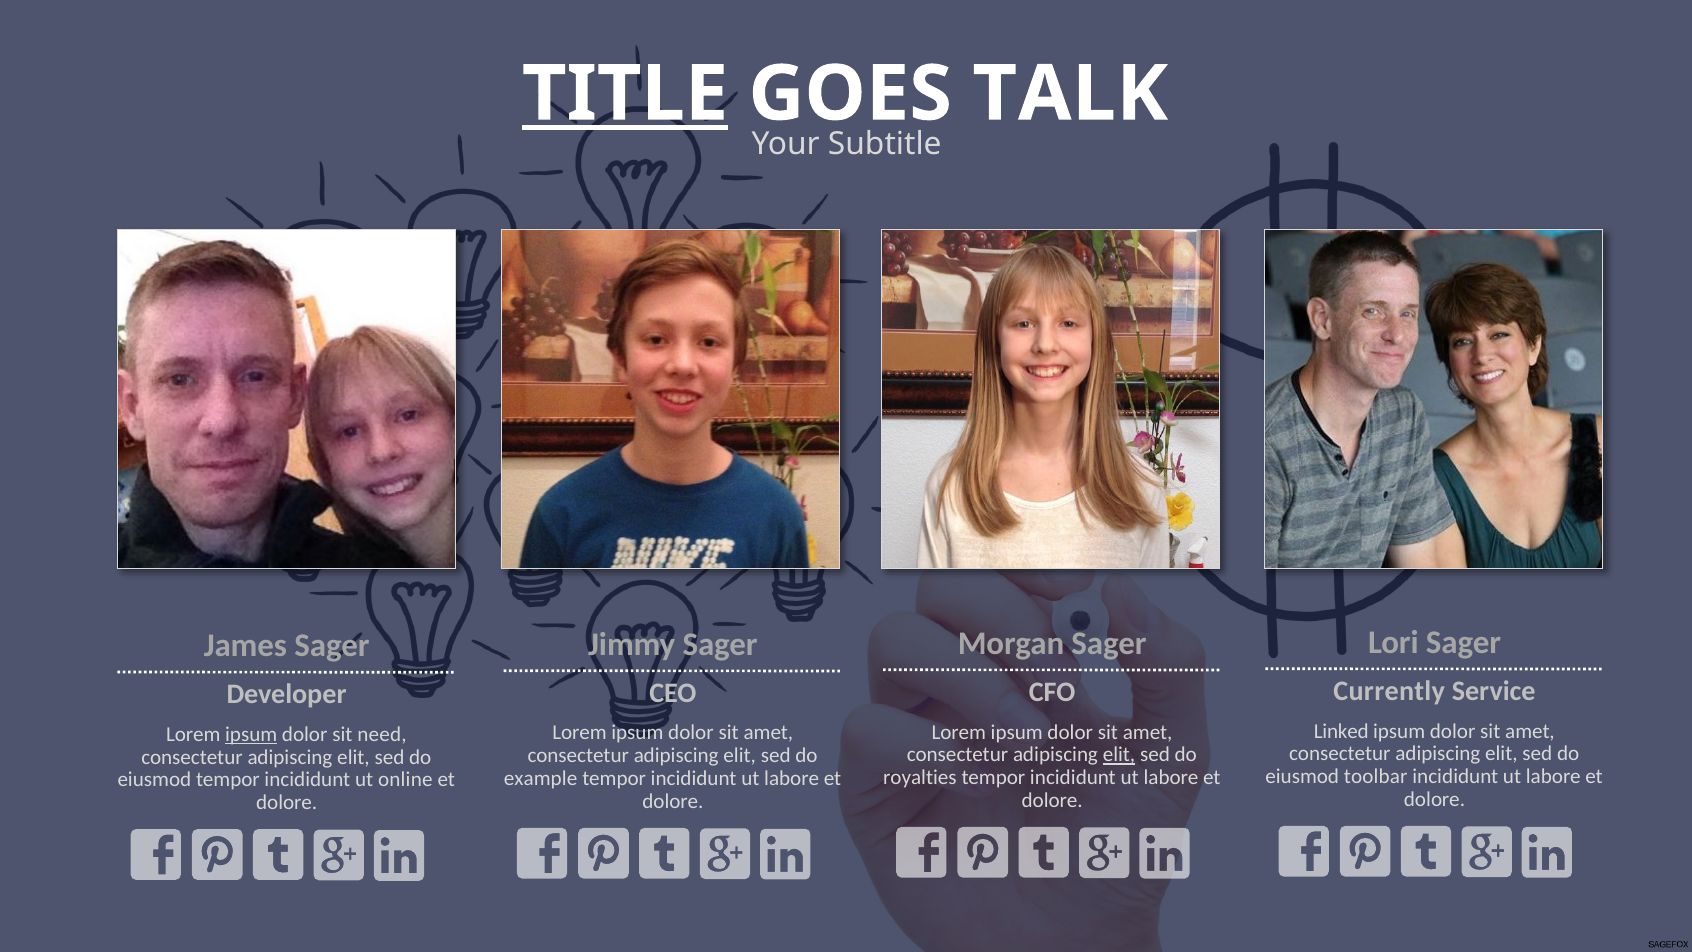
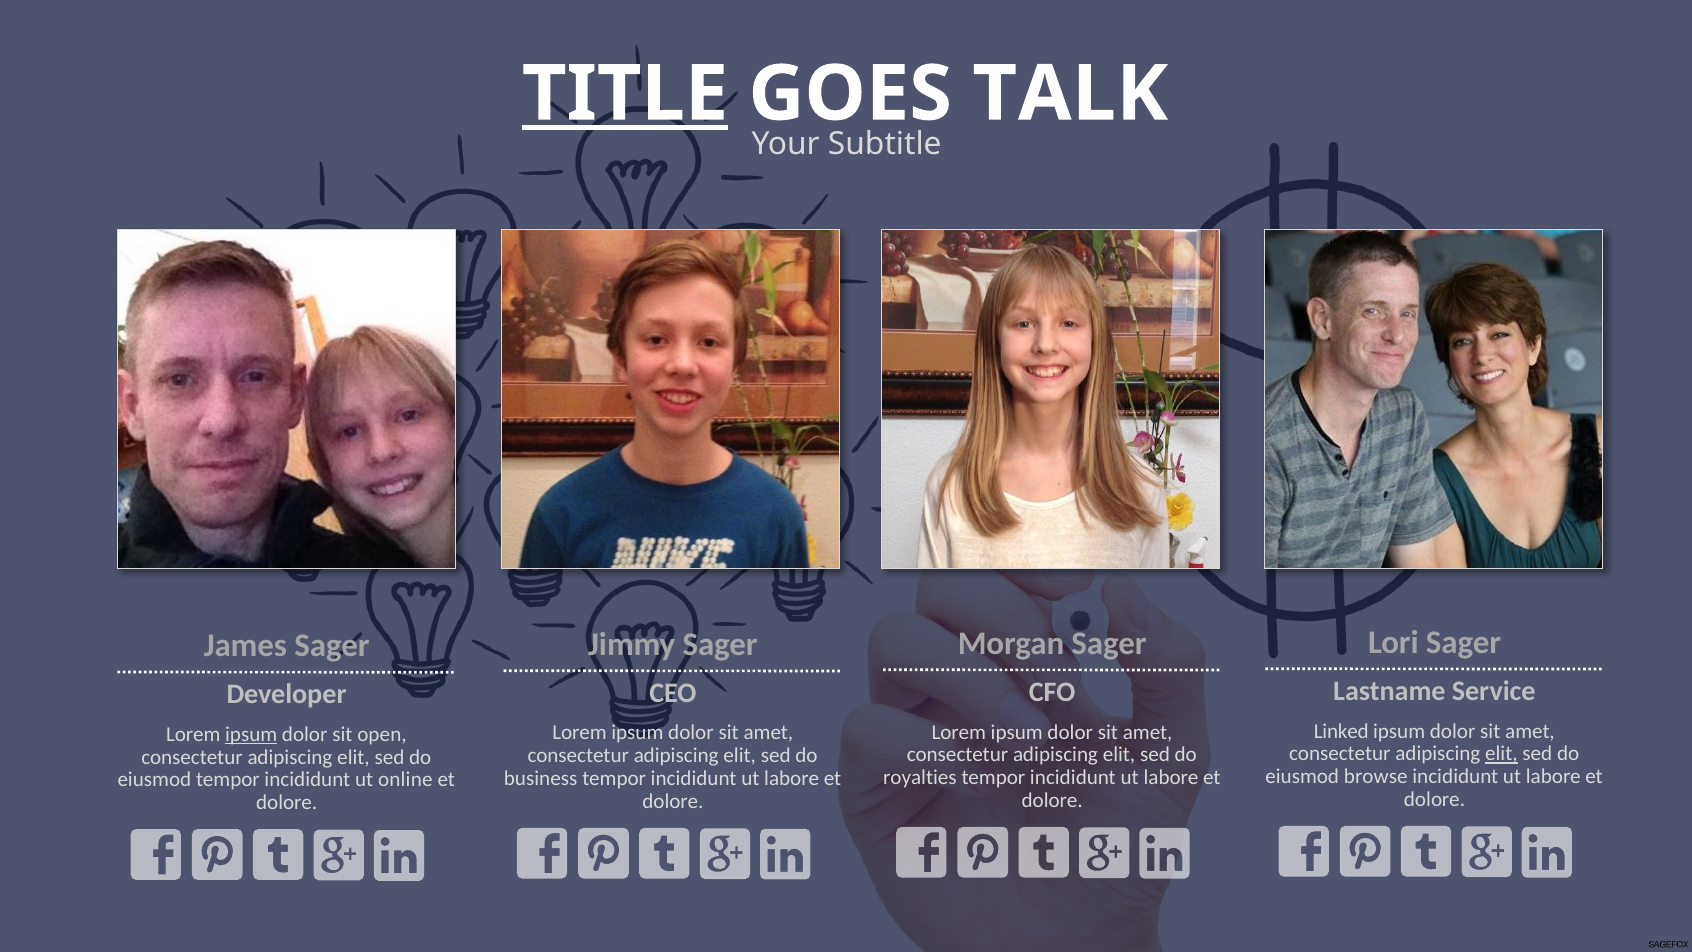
Currently: Currently -> Lastname (1389, 691)
need: need -> open (382, 734)
elit underline: none -> present (1501, 754)
elit underline: present -> none (1119, 755)
toolbar: toolbar -> browse (1376, 777)
example: example -> business (541, 778)
